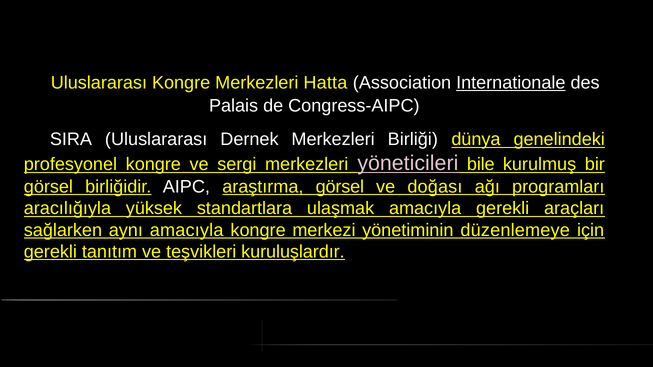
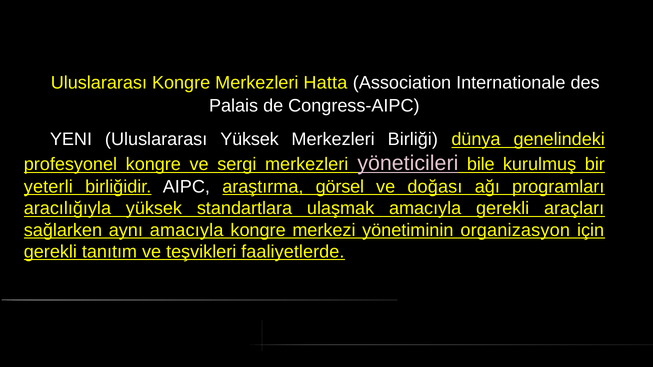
Internationale underline: present -> none (511, 83)
SIRA: SIRA -> YENI (71, 139)
Uluslararası Dernek: Dernek -> Yüksek (250, 139)
görsel: görsel -> yeterli (48, 187)
düzenlemeye: düzenlemeye -> organizasyon (515, 230)
kuruluşlardır: kuruluşlardır -> faaliyetlerde (293, 252)
